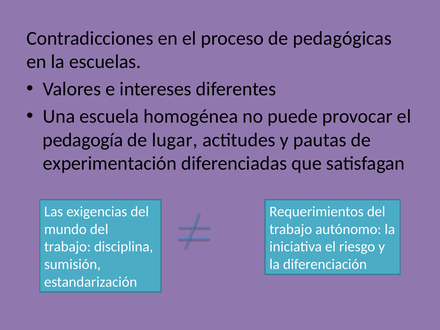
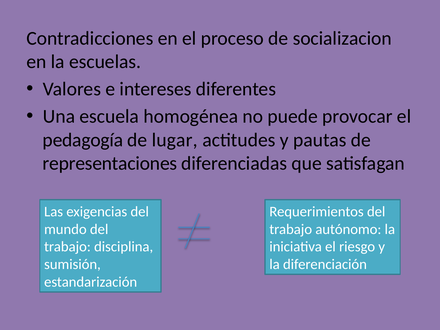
pedagógicas: pedagógicas -> socializacion (342, 38)
experimentación: experimentación -> representaciones (110, 163)
